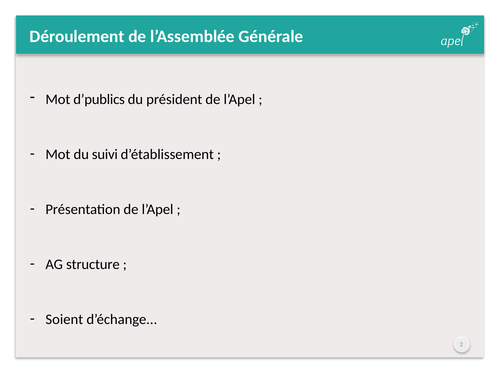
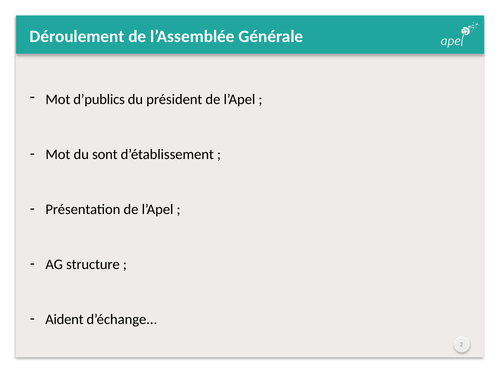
suivi: suivi -> sont (105, 154)
Soient: Soient -> Aident (64, 320)
